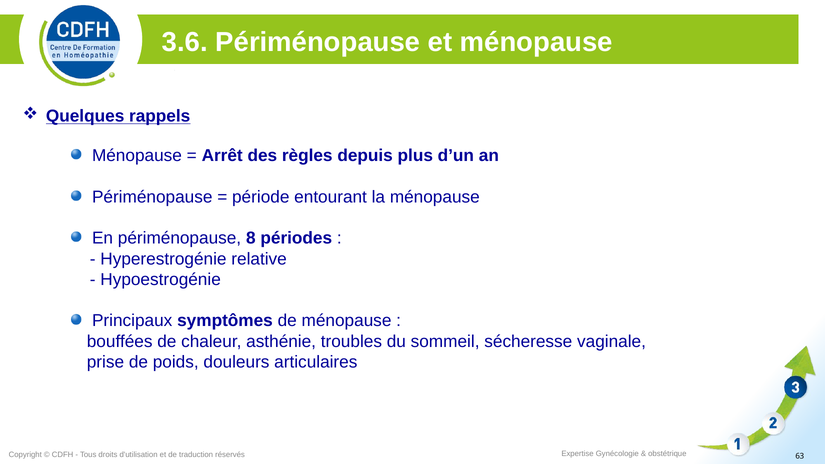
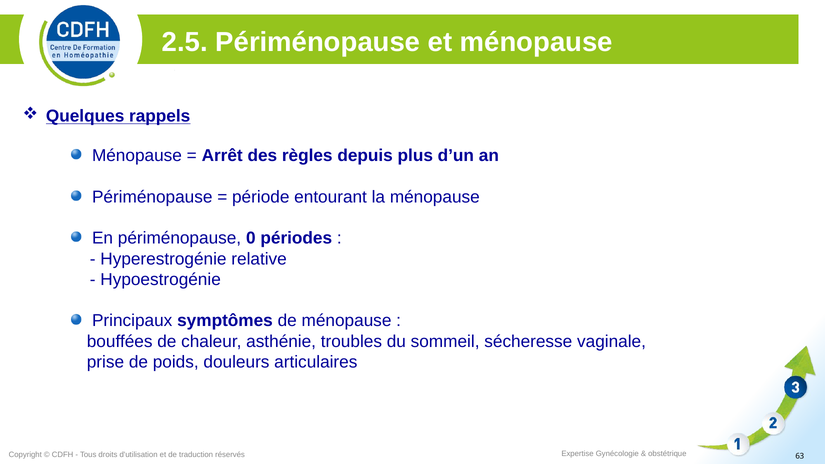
3.6: 3.6 -> 2.5 (185, 42)
8: 8 -> 0 (251, 238)
